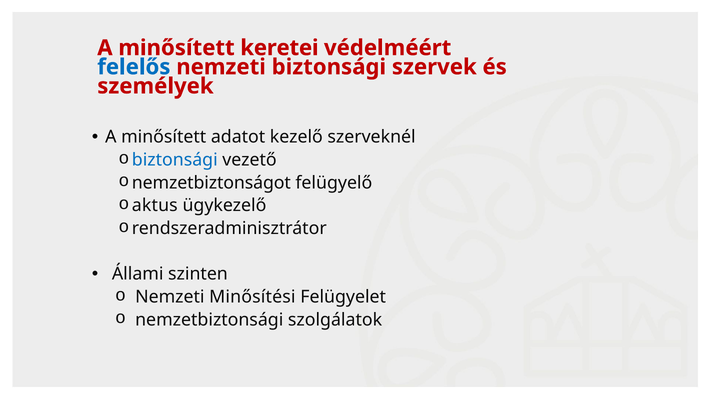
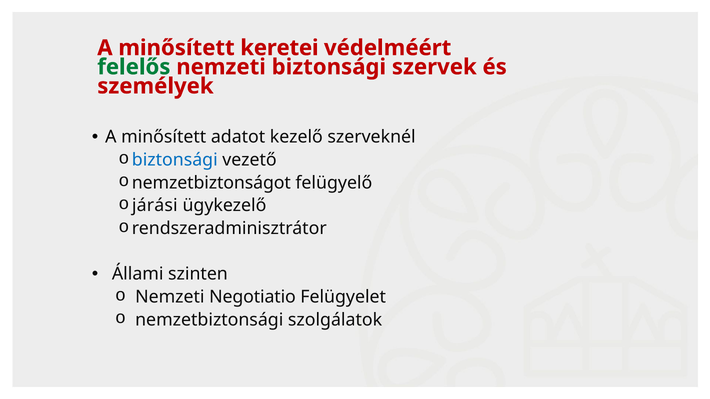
felelős colour: blue -> green (134, 67)
aktus: aktus -> járási (155, 206)
Minősítési: Minősítési -> Negotiatio (253, 297)
